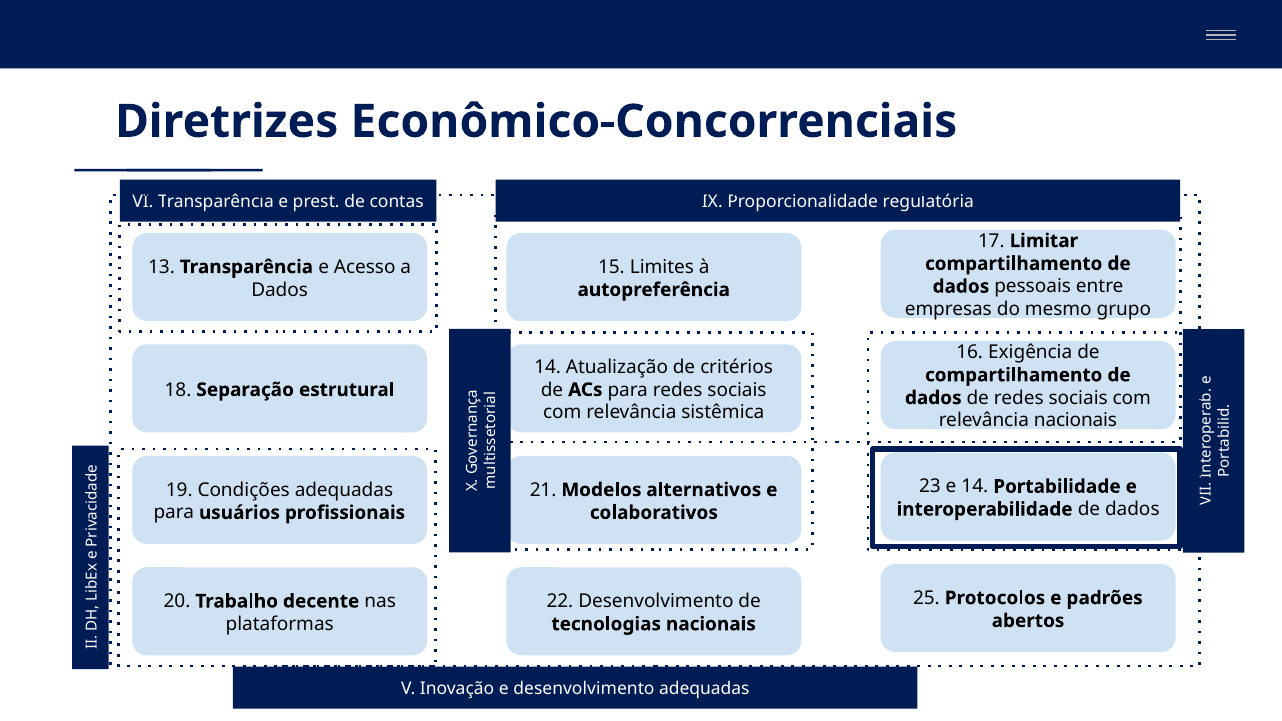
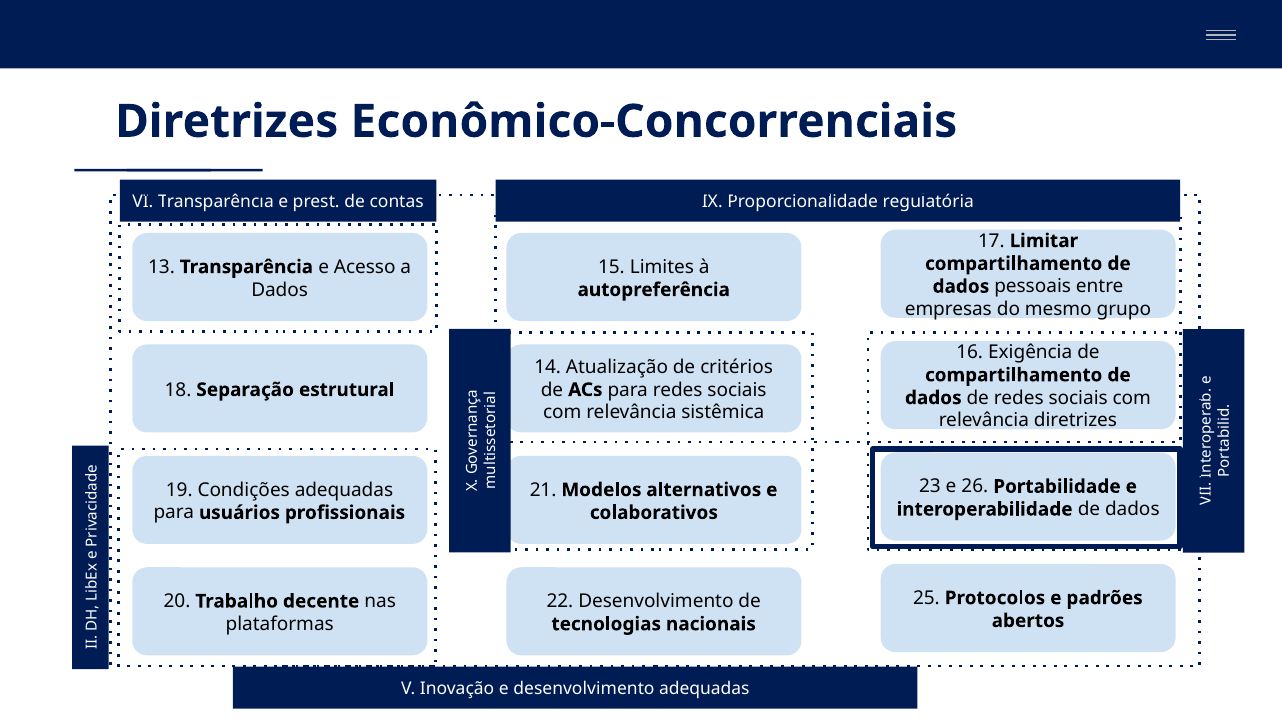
relevância nacionais: nacionais -> diretrizes (1075, 421)
e 14: 14 -> 26 (975, 487)
